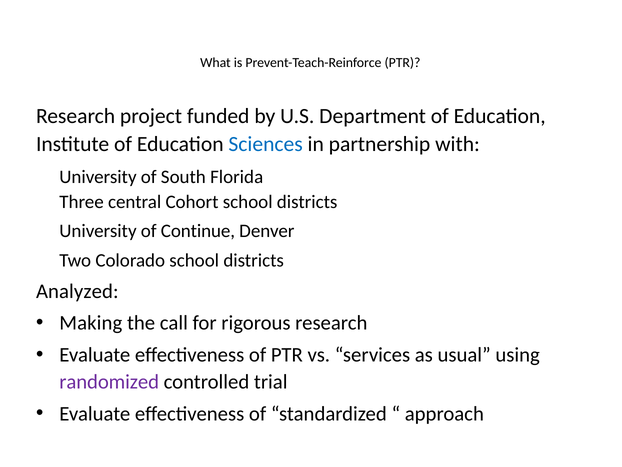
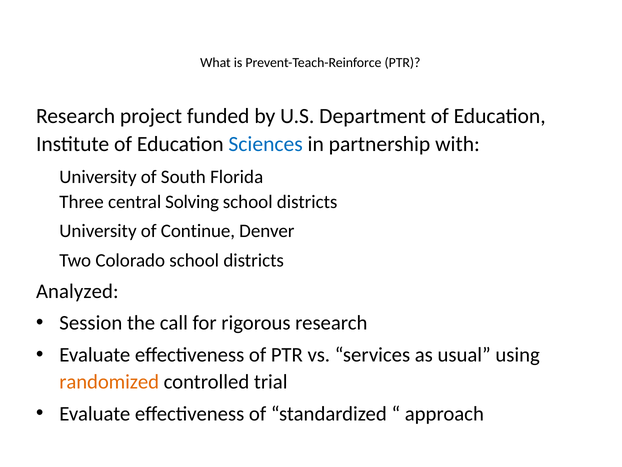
Cohort: Cohort -> Solving (192, 202)
Making: Making -> Session (91, 323)
randomized colour: purple -> orange (109, 381)
